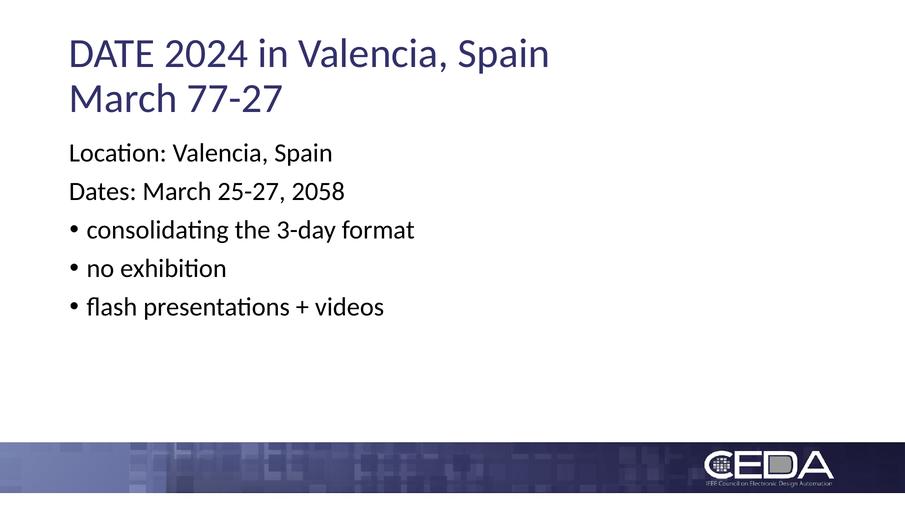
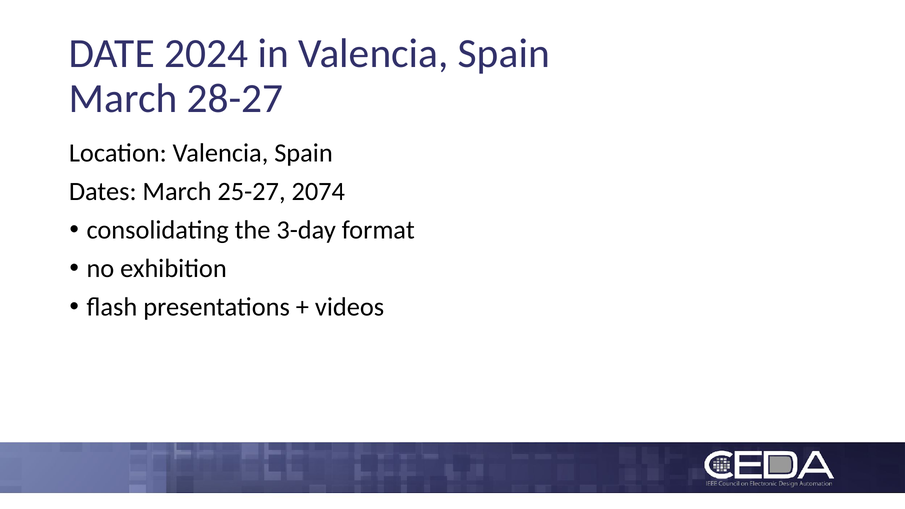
77-27: 77-27 -> 28-27 (235, 98)
2058: 2058 -> 2074 (318, 192)
